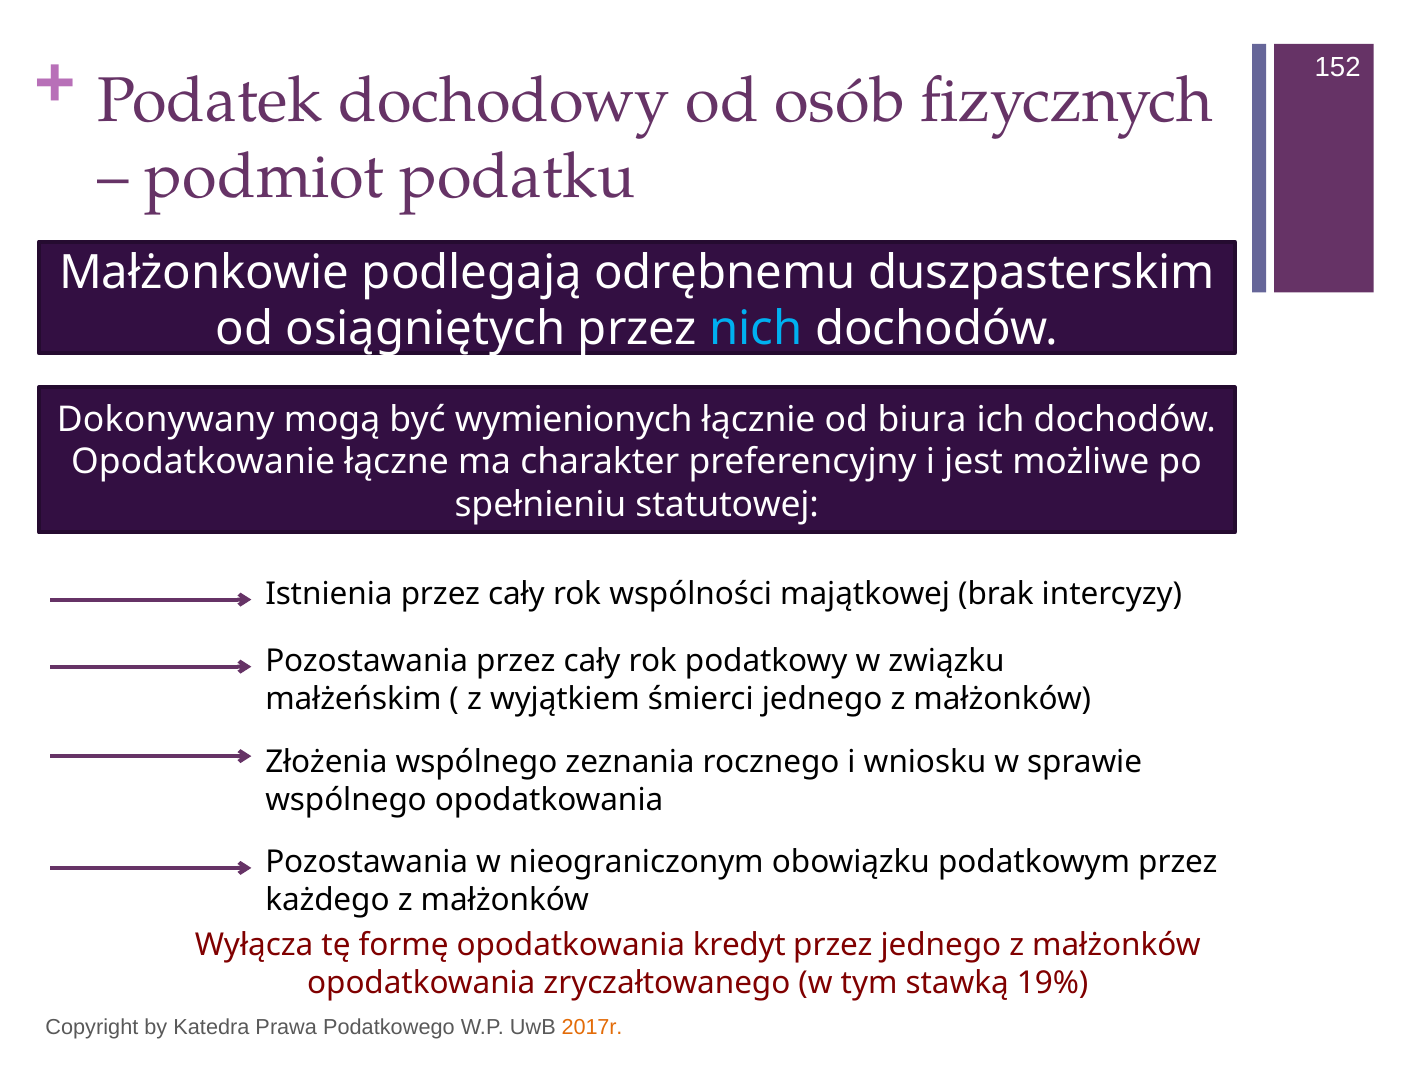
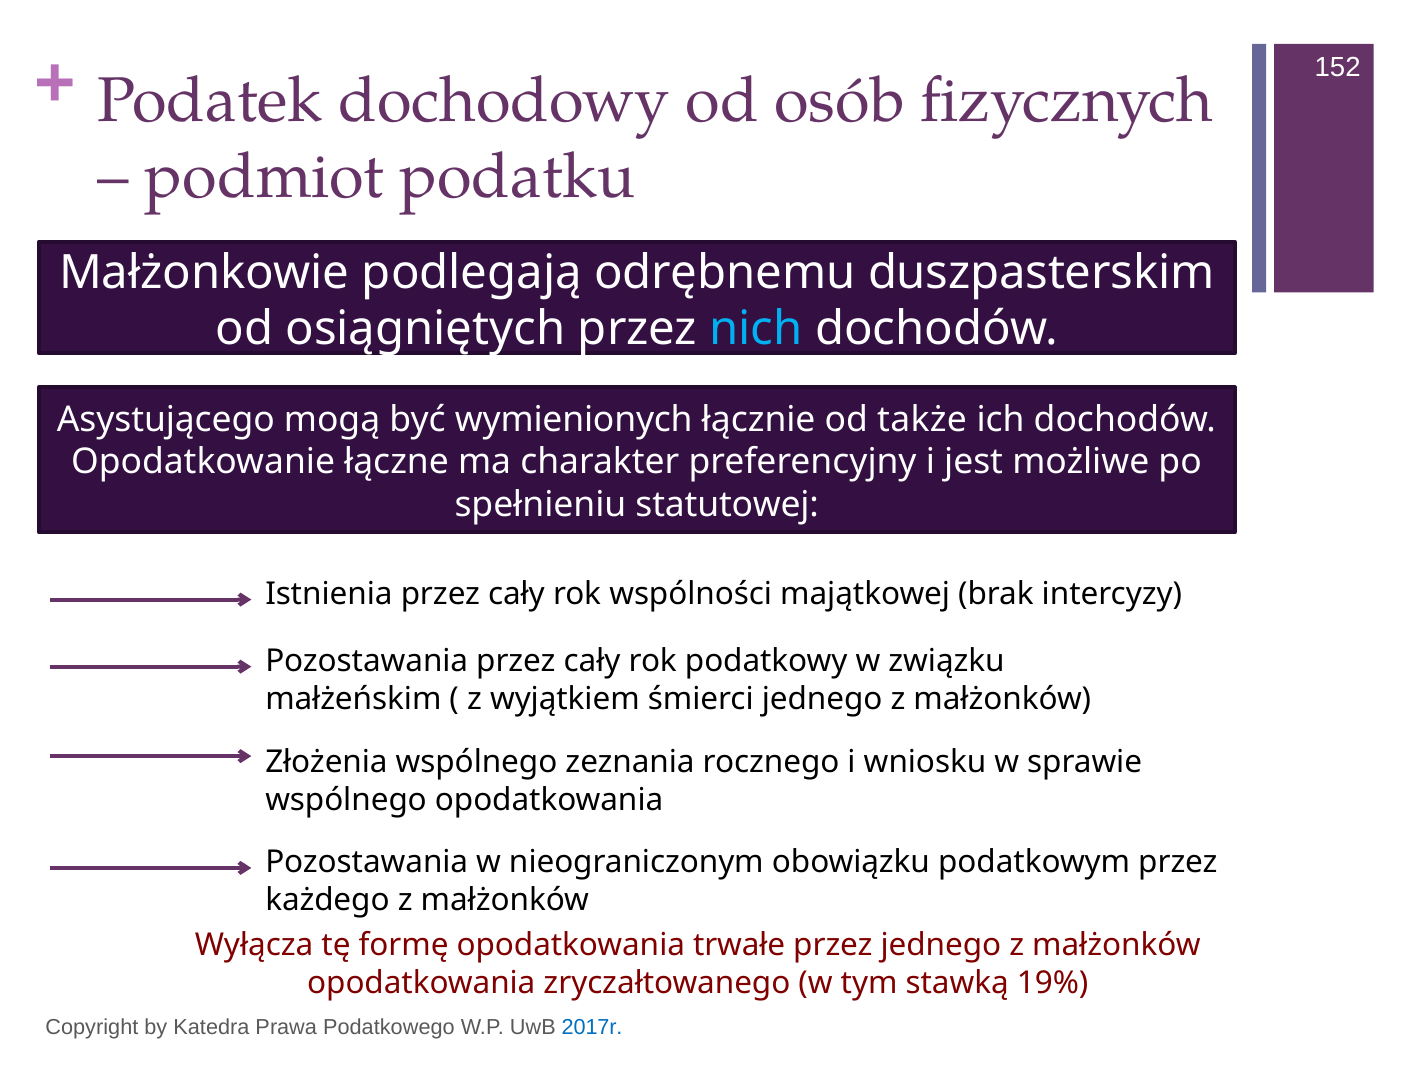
Dokonywany: Dokonywany -> Asystującego (166, 419)
biura: biura -> także (922, 419)
kredyt: kredyt -> trwałe (739, 944)
2017r colour: orange -> blue (592, 1027)
